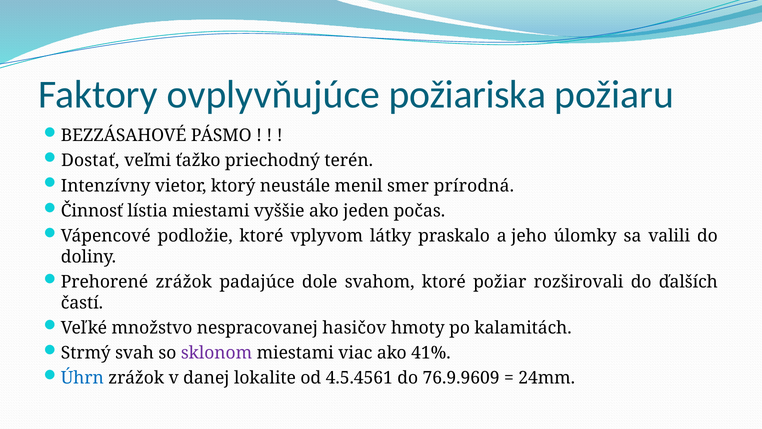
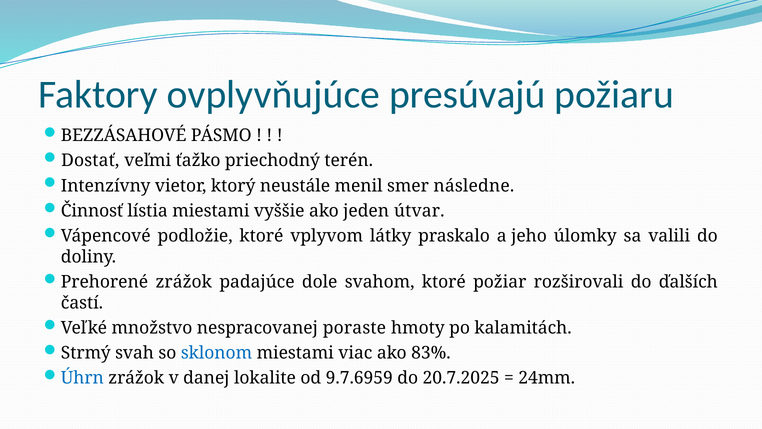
požiariska: požiariska -> presúvajú (467, 94)
prírodná: prírodná -> následne (474, 186)
počas: počas -> útvar (419, 211)
hasičov: hasičov -> poraste (354, 328)
sklonom colour: purple -> blue (217, 353)
41%: 41% -> 83% (431, 353)
4.5.4561: 4.5.4561 -> 9.7.6959 (359, 378)
76.9.9609: 76.9.9609 -> 20.7.2025 (461, 378)
